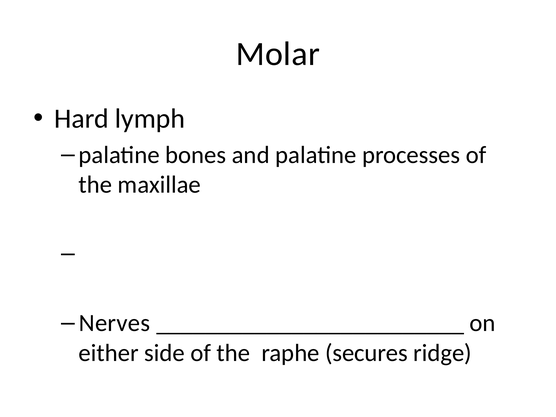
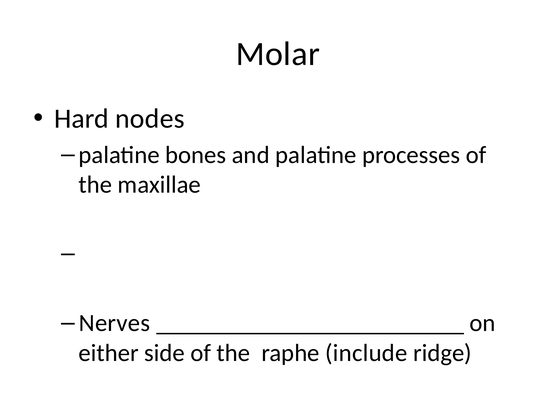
lymph: lymph -> nodes (150, 119)
secures: secures -> include (366, 353)
